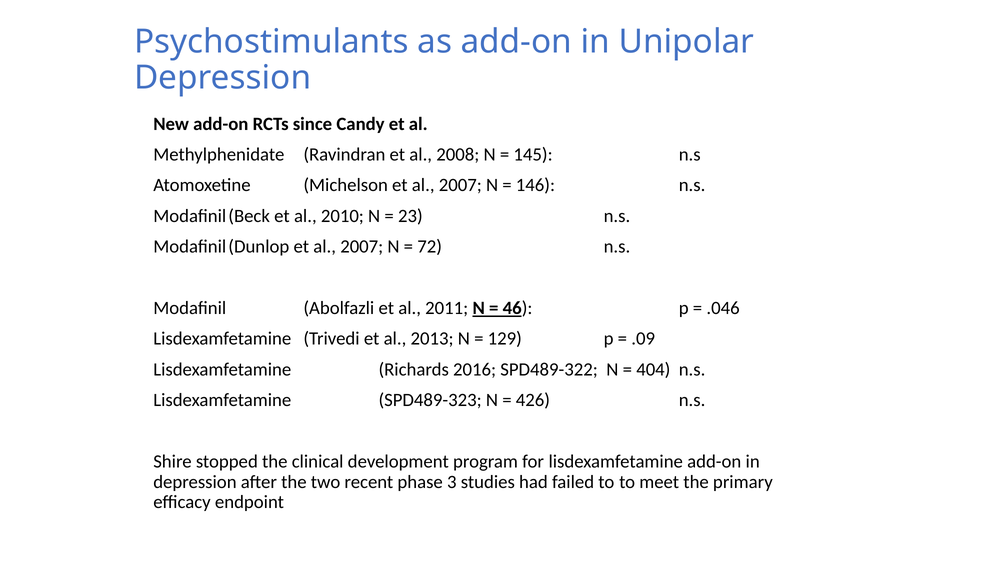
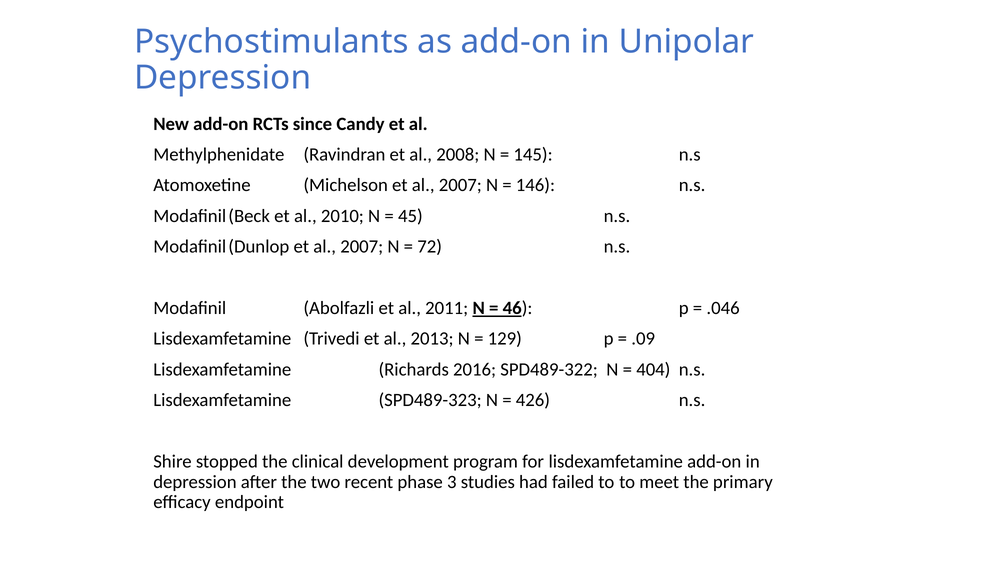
23: 23 -> 45 (410, 216)
